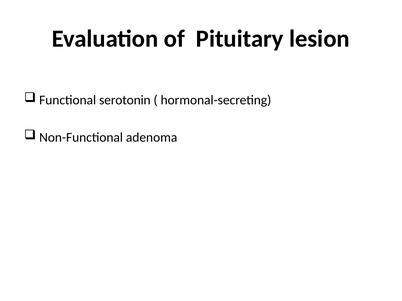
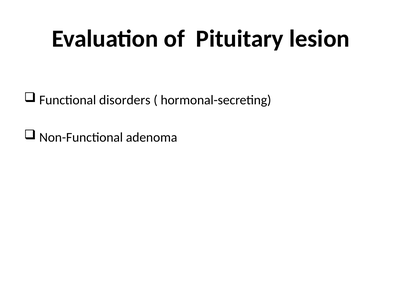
serotonin: serotonin -> disorders (125, 100)
